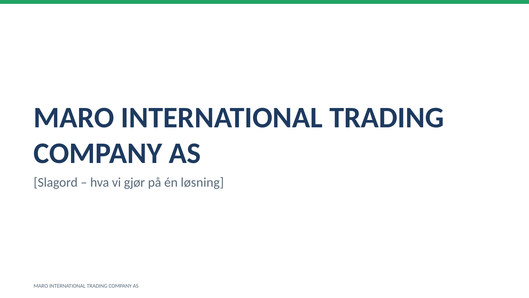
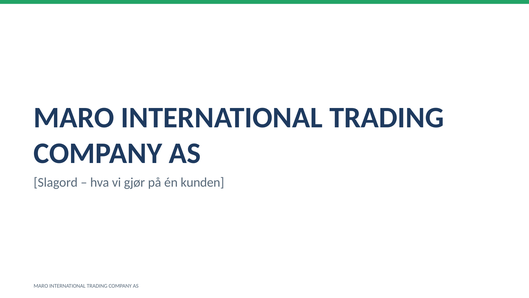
løsning: løsning -> kunden (202, 182)
